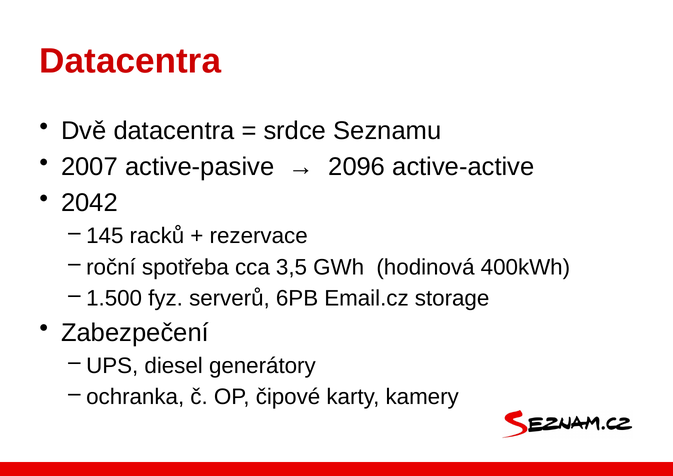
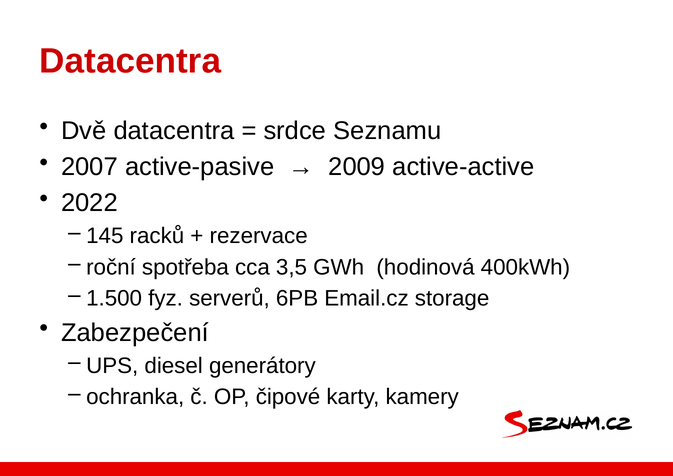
2096: 2096 -> 2009 (357, 167)
2042: 2042 -> 2022 (89, 203)
